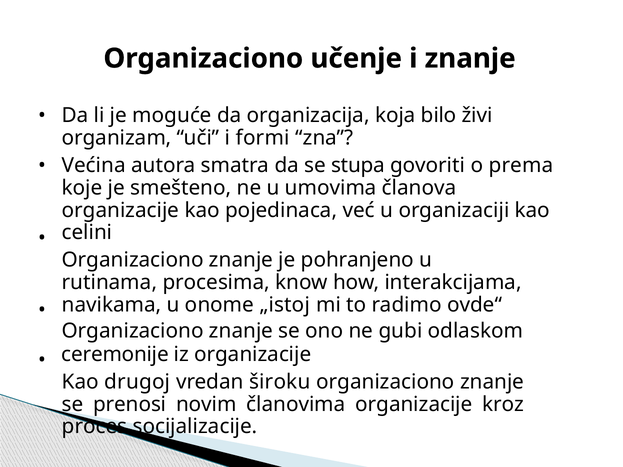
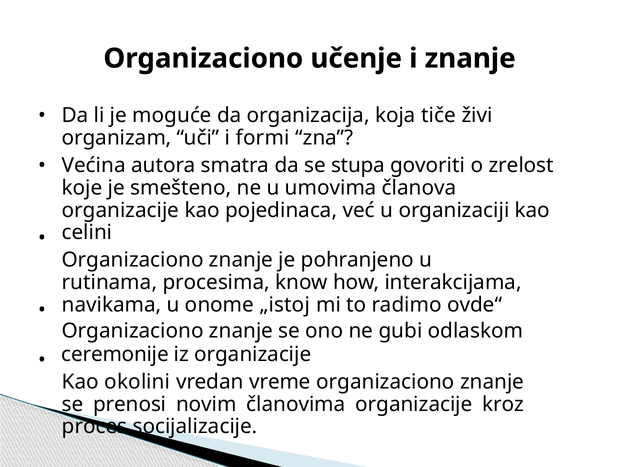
bilo: bilo -> tiče (439, 116)
prema: prema -> zrelost (521, 166)
drugoj: drugoj -> okolini (137, 382)
široku: široku -> vreme (280, 382)
